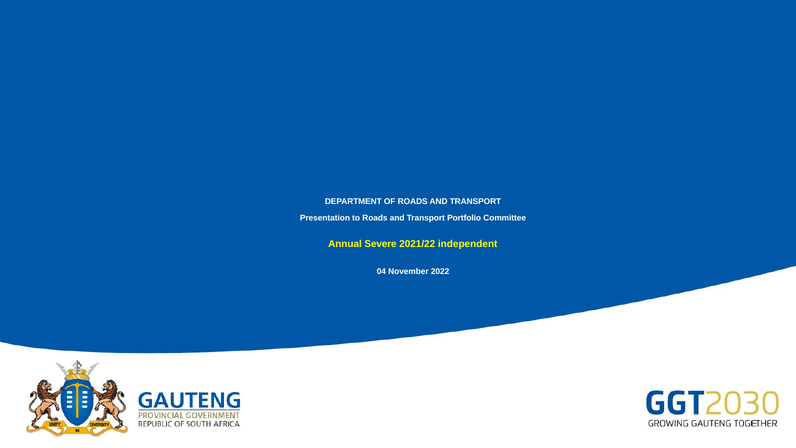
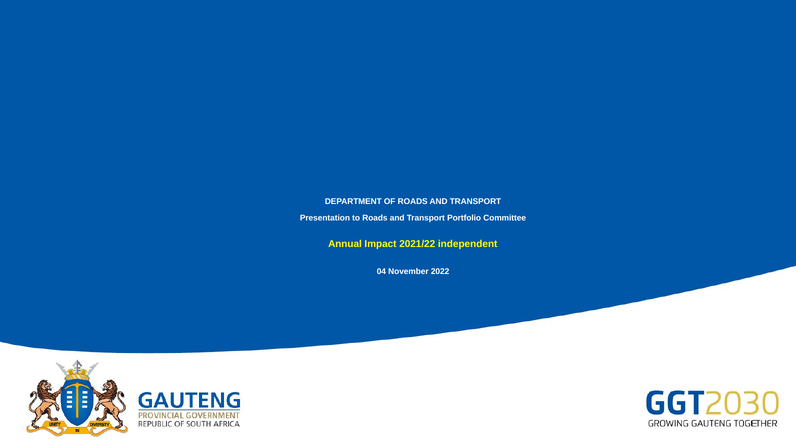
Severe: Severe -> Impact (381, 244)
